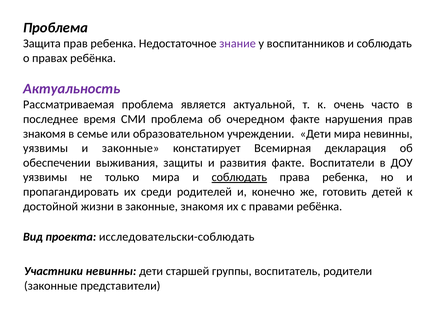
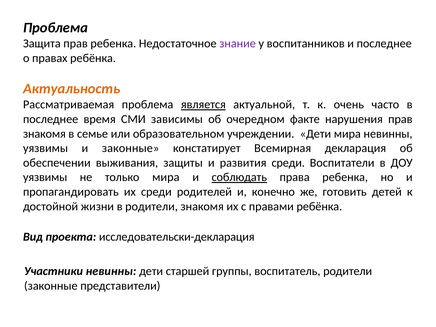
воспитанников и соблюдать: соблюдать -> последнее (384, 44)
Актуальность colour: purple -> orange (72, 89)
является underline: none -> present (203, 105)
СМИ проблема: проблема -> зависимы (177, 119)
развития факте: факте -> среди (288, 163)
в законные: законные -> родители (152, 206)
исследовательски-соблюдать: исследовательски-соблюдать -> исследовательски-декларация (177, 237)
